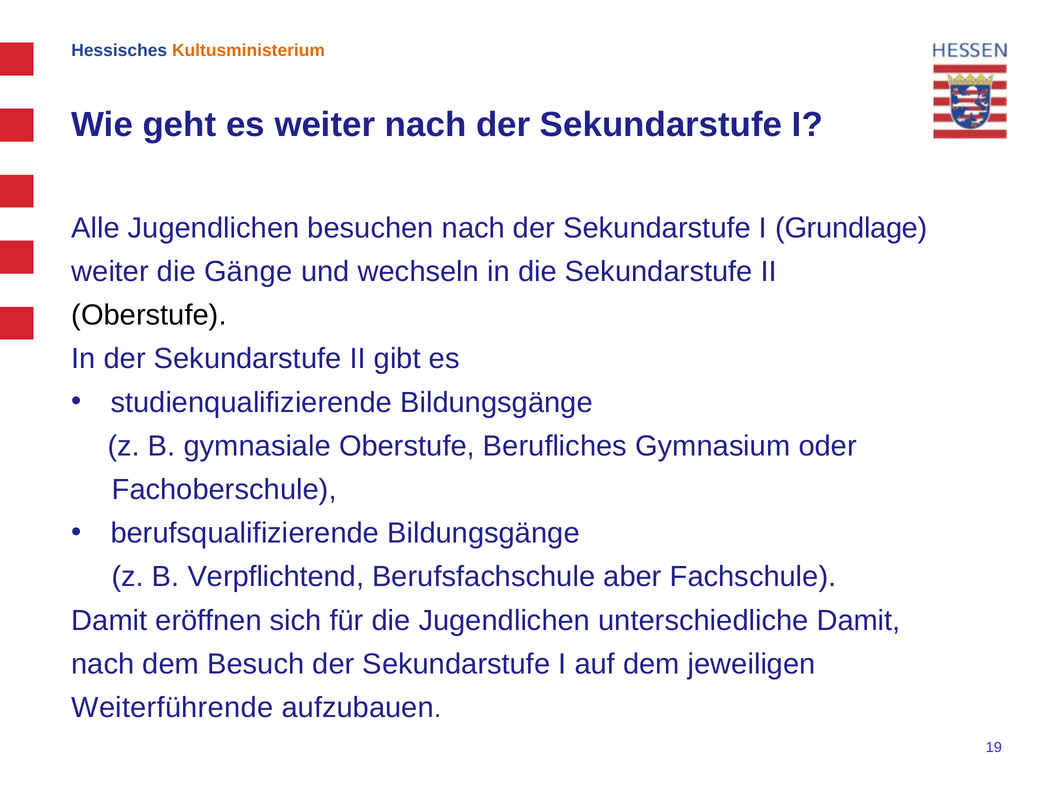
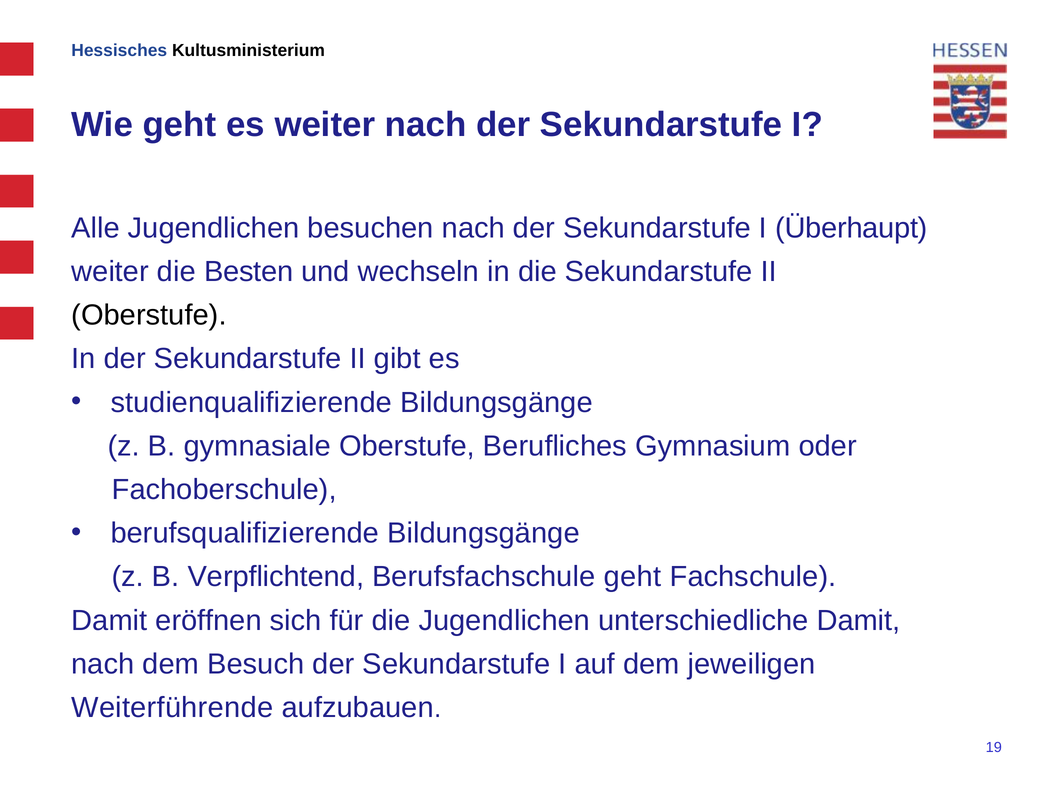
Kultusministerium colour: orange -> black (248, 51)
Grundlage: Grundlage -> Überhaupt (851, 228)
Gänge: Gänge -> Besten (249, 272)
Berufsfachschule aber: aber -> geht (632, 577)
